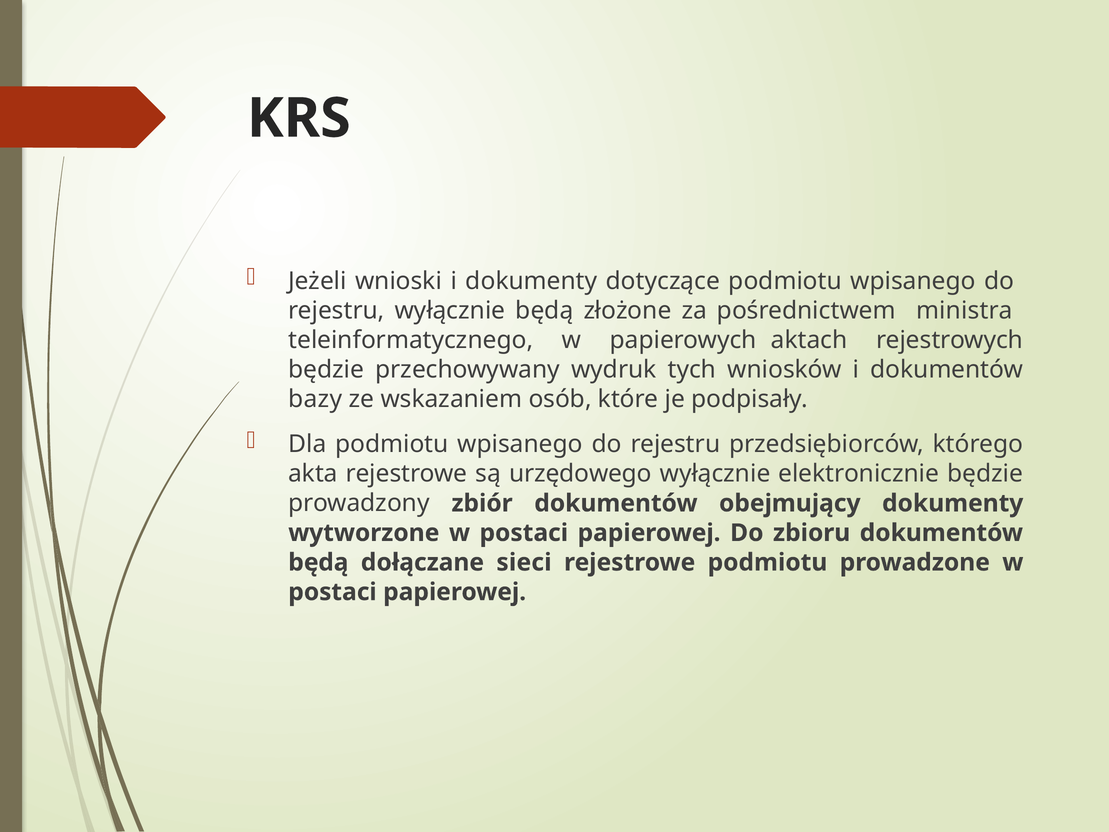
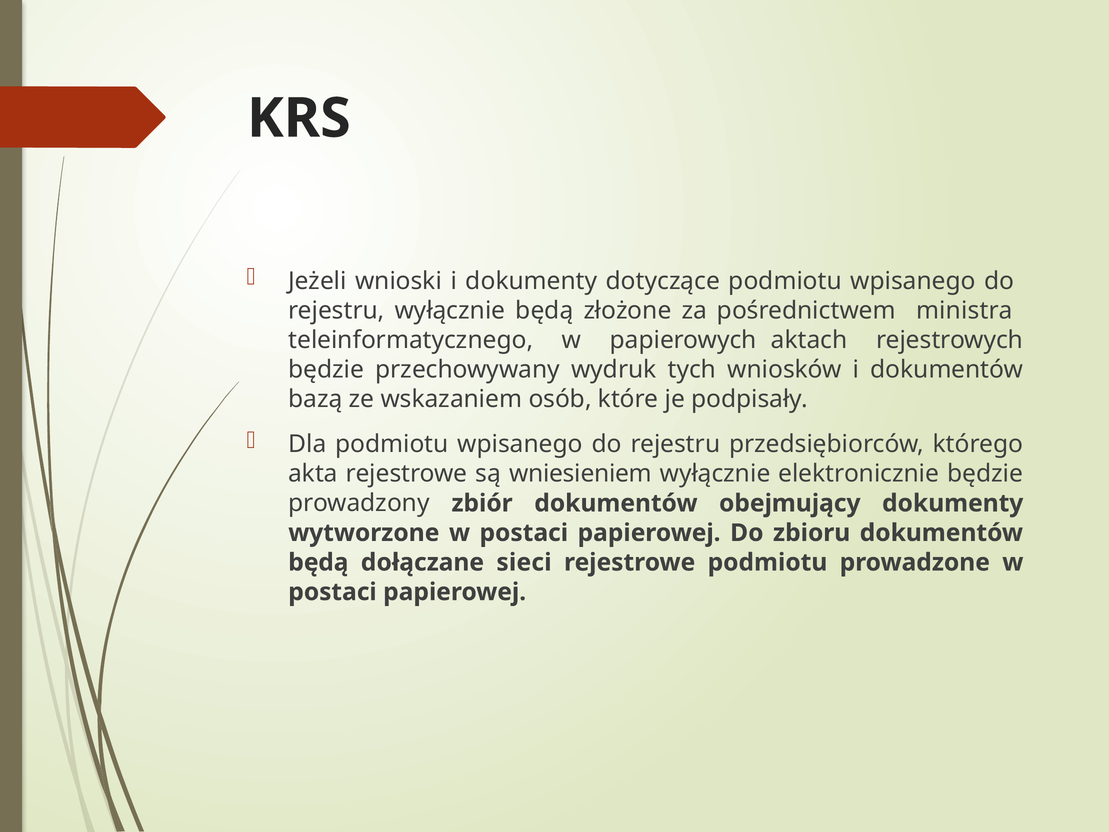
bazy: bazy -> bazą (315, 399)
urzędowego: urzędowego -> wniesieniem (580, 474)
